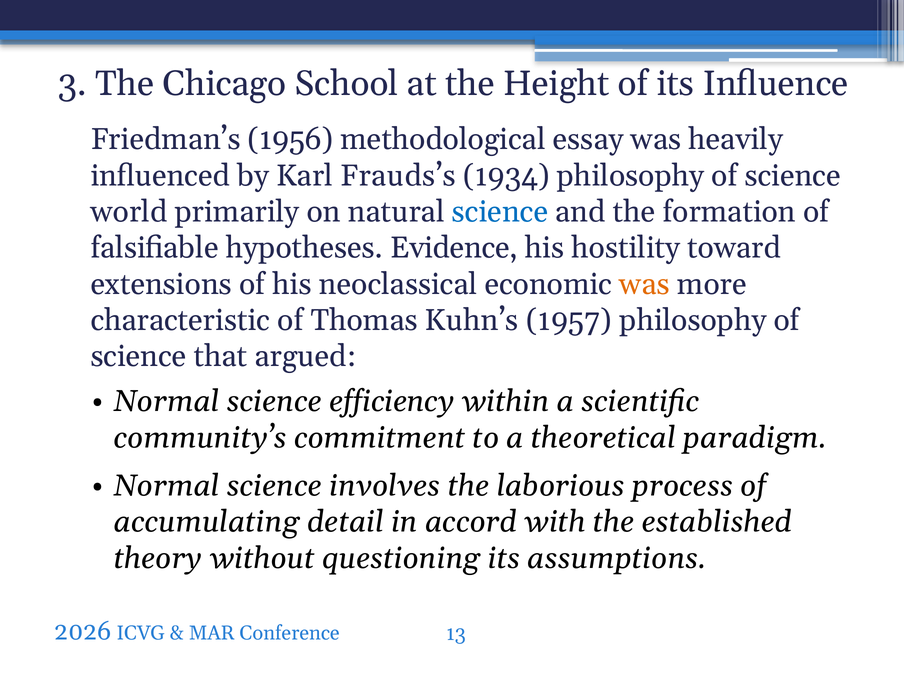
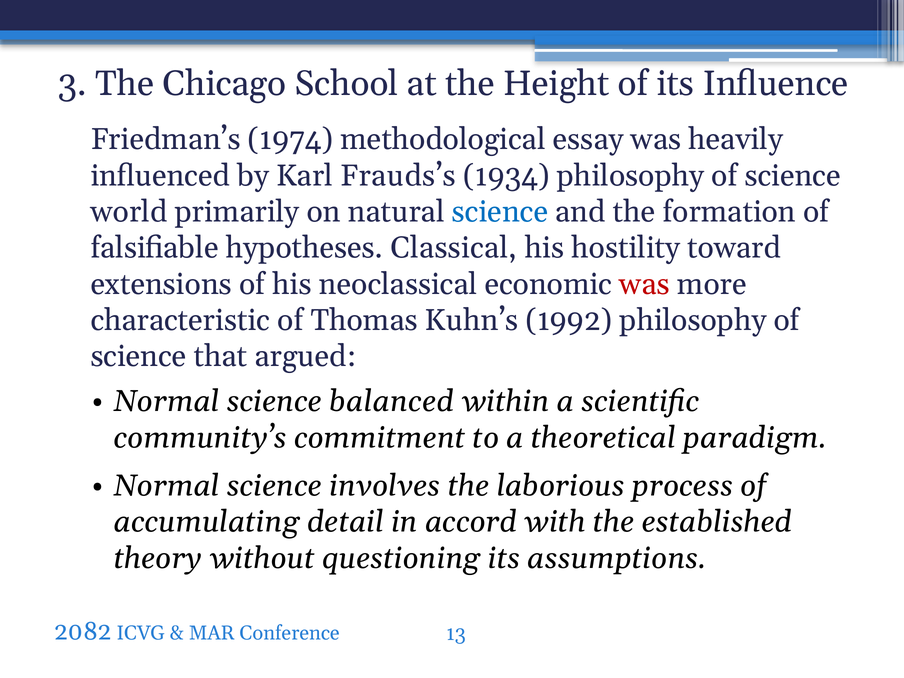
1956: 1956 -> 1974 (291, 139)
Evidence: Evidence -> Classical (454, 248)
was colour: orange -> red (645, 284)
1957: 1957 -> 1992 (569, 320)
efficiency: efficiency -> balanced (392, 401)
2026: 2026 -> 2082 (83, 631)
